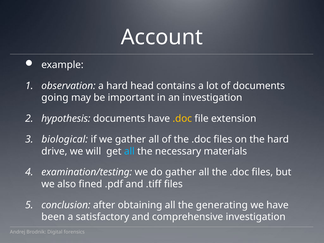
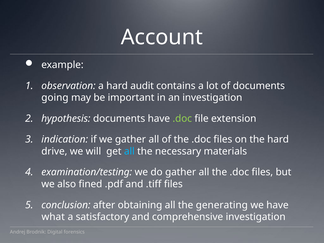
head: head -> audit (142, 86)
.doc colour: yellow -> light green (182, 119)
biological: biological -> indication (65, 139)
been: been -> what (53, 217)
